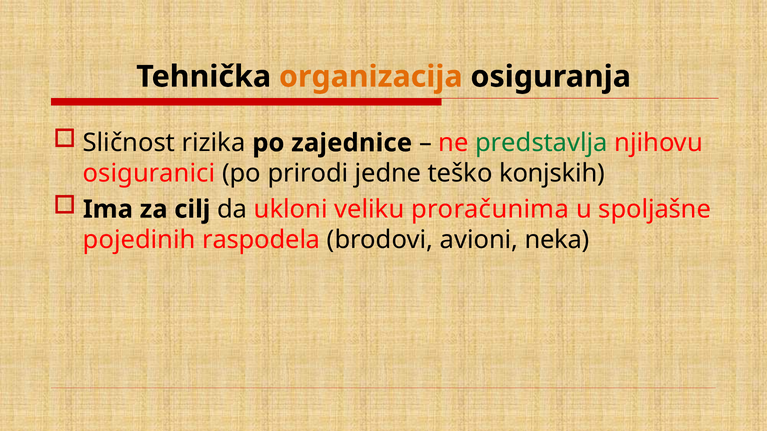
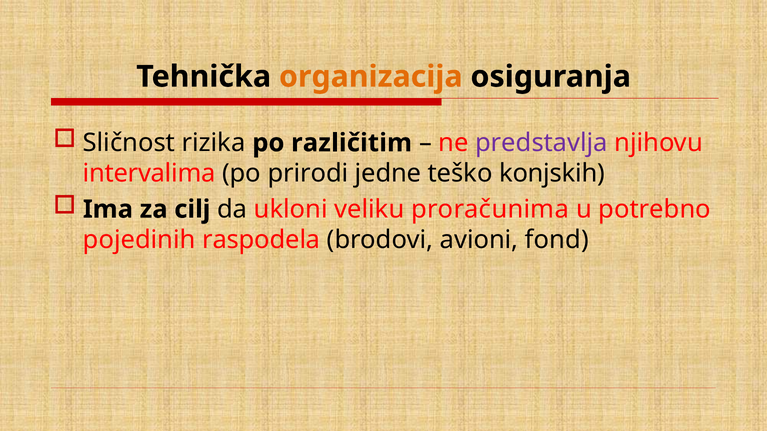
zajednice: zajednice -> različitim (352, 143)
predstavlja colour: green -> purple (541, 143)
osiguranici: osiguranici -> intervalima (149, 174)
spoljašne: spoljašne -> potrebno (655, 210)
neka: neka -> fond (557, 240)
